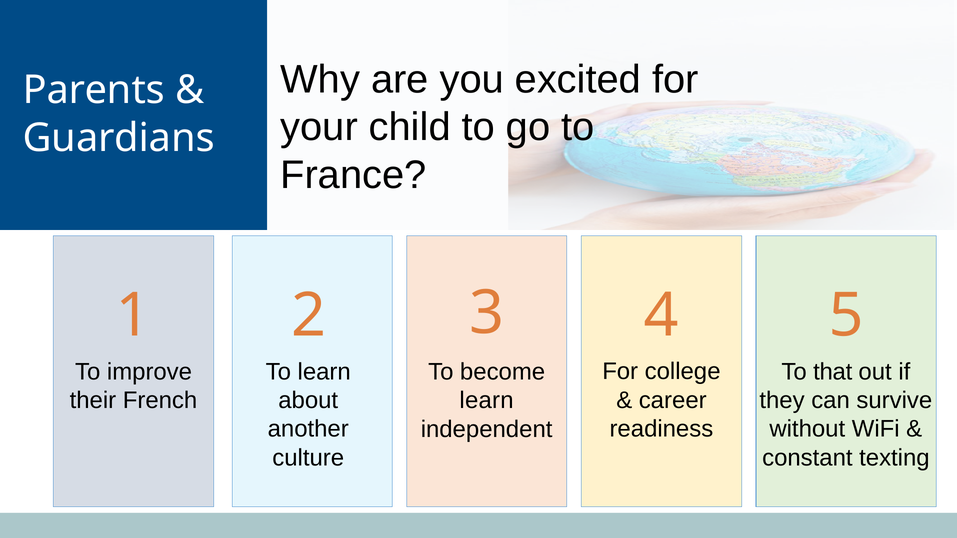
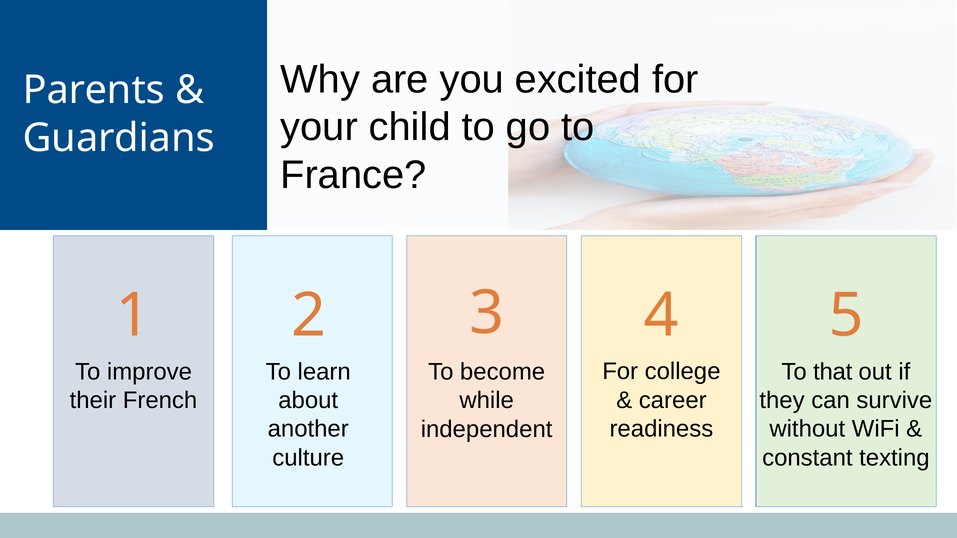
learn: learn -> while (487, 401)
